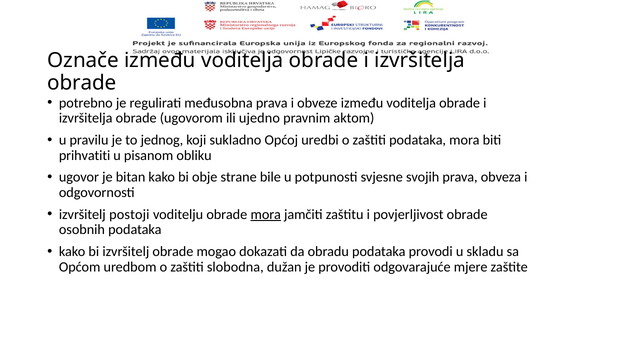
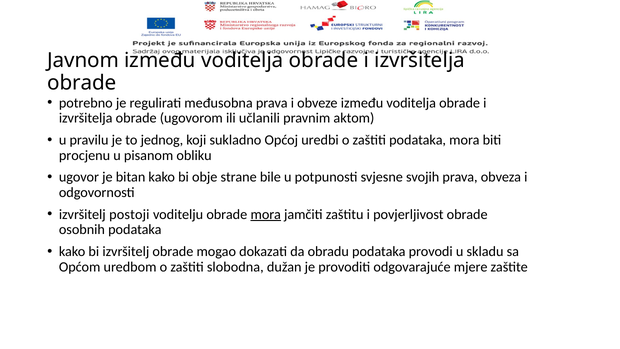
Označe: Označe -> Javnom (83, 60)
ujedno: ujedno -> učlanili (259, 118)
prihvatiti: prihvatiti -> procjenu (85, 155)
